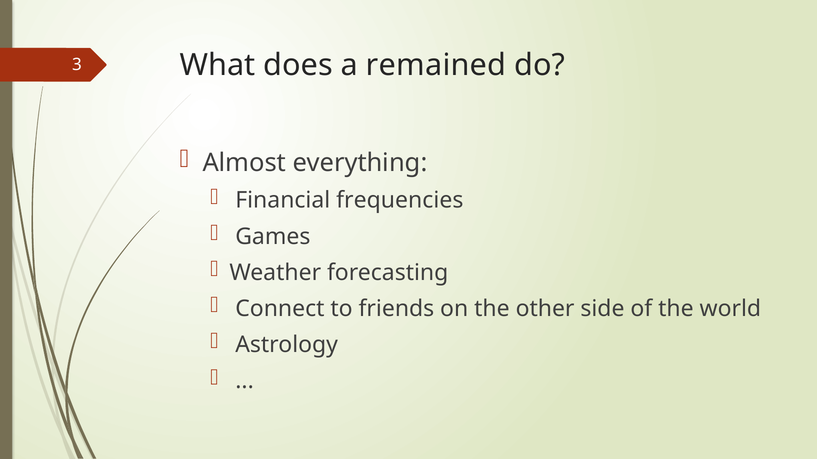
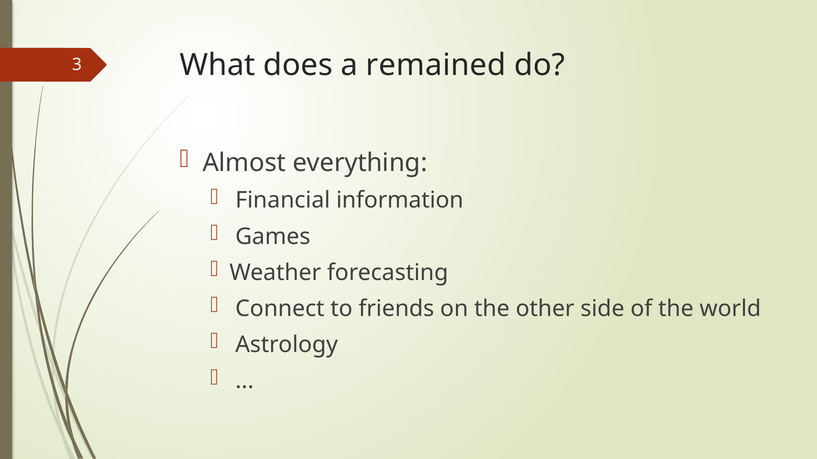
frequencies: frequencies -> information (400, 201)
